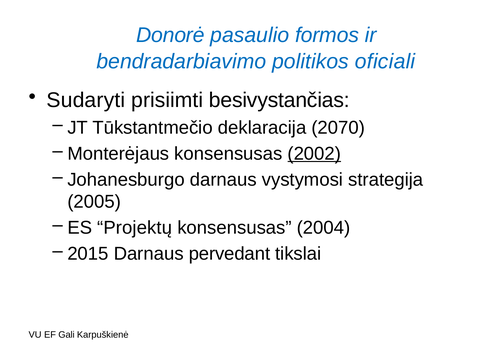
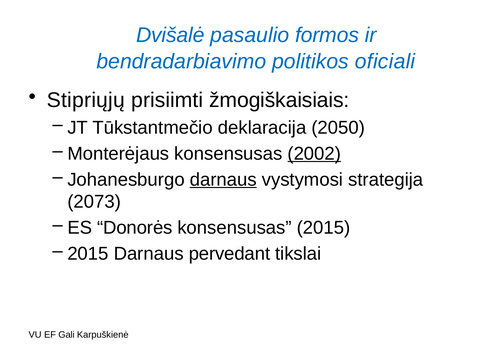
Donorė: Donorė -> Dvišalė (170, 35)
Sudaryti: Sudaryti -> Stipriųjų (86, 100)
besivystančias: besivystančias -> žmogiškaisiais (279, 100)
2070: 2070 -> 2050 (338, 127)
darnaus underline: none -> present (223, 179)
2005: 2005 -> 2073 (94, 202)
Projektų: Projektų -> Donorės (135, 228)
2004: 2004 -> 2015 (324, 228)
